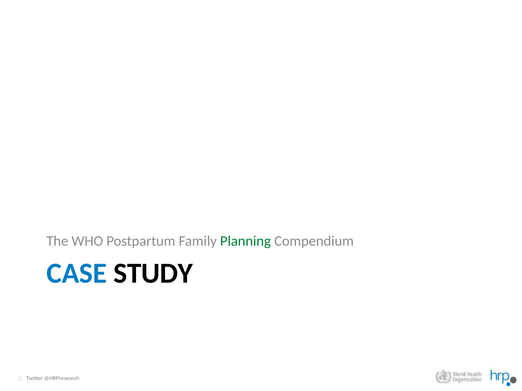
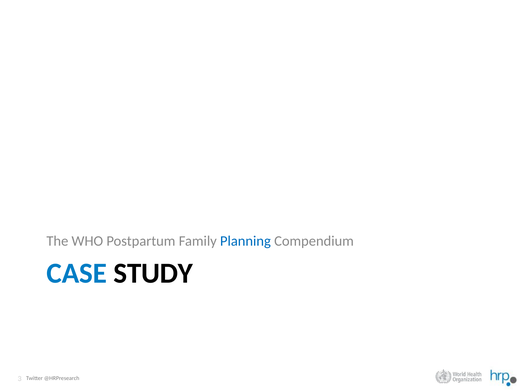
Planning colour: green -> blue (245, 241)
